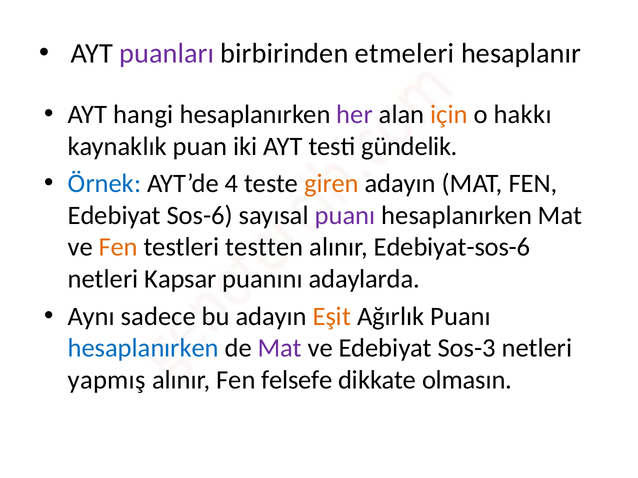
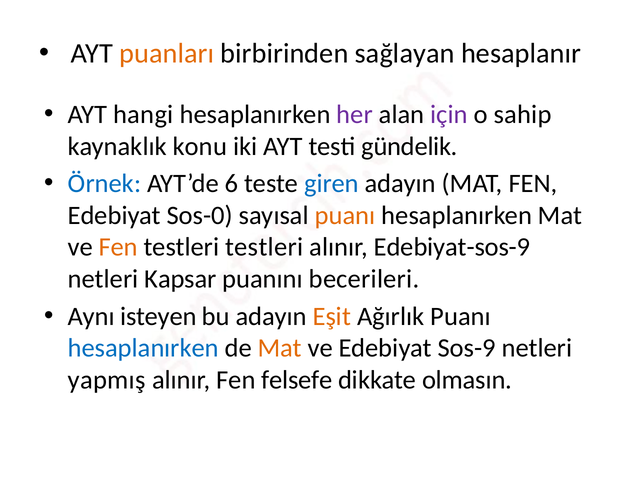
puanları colour: purple -> orange (167, 53)
etmeleri: etmeleri -> sağlayan (405, 53)
için colour: orange -> purple (449, 115)
hakkı: hakkı -> sahip (523, 115)
puan: puan -> konu (200, 146)
4: 4 -> 6 (232, 184)
giren colour: orange -> blue (331, 184)
Sos-6: Sos-6 -> Sos-0 (200, 216)
puanı colour: purple -> orange (345, 216)
testleri testten: testten -> testleri (264, 247)
Edebiyat-sos-6: Edebiyat-sos-6 -> Edebiyat-sos-9 (452, 247)
adaylarda: adaylarda -> becerileri (364, 279)
sadece: sadece -> isteyen (158, 317)
Mat colour: purple -> orange (280, 348)
Sos-3: Sos-3 -> Sos-9 (467, 348)
